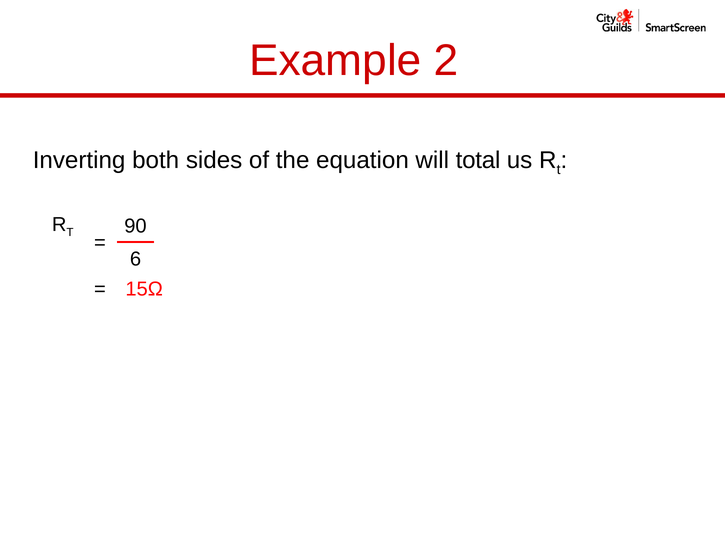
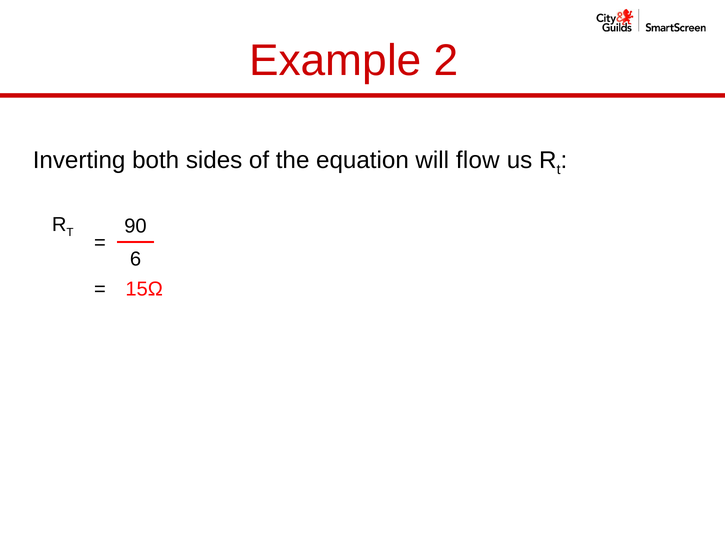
total: total -> flow (478, 160)
